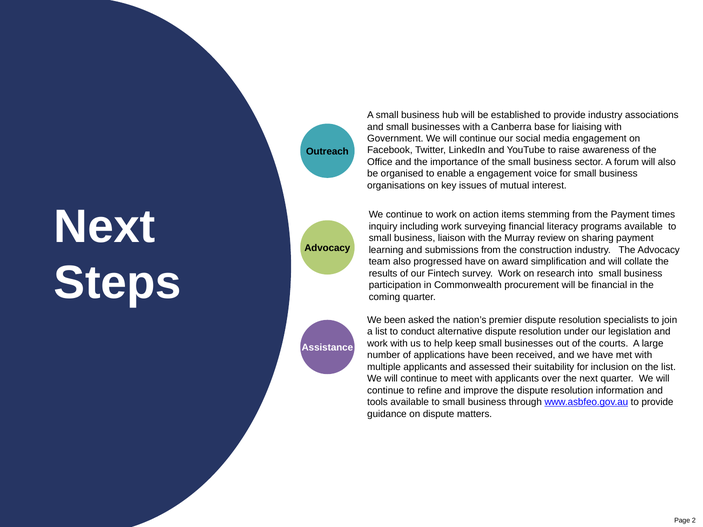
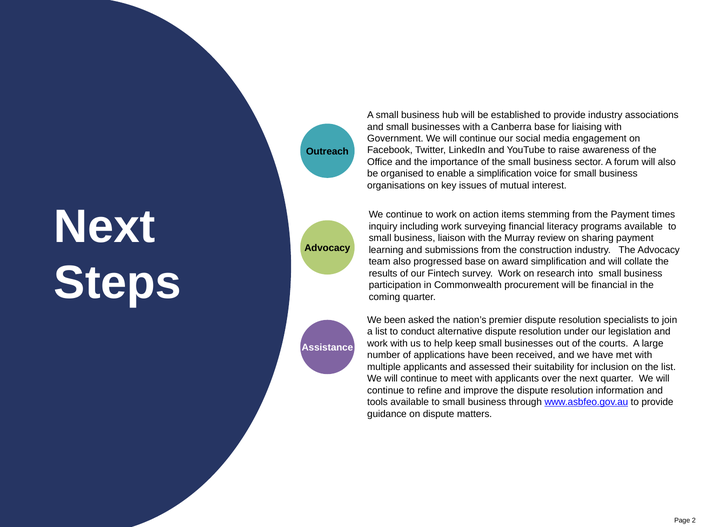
a engagement: engagement -> simplification (504, 174)
progressed have: have -> base (475, 262)
